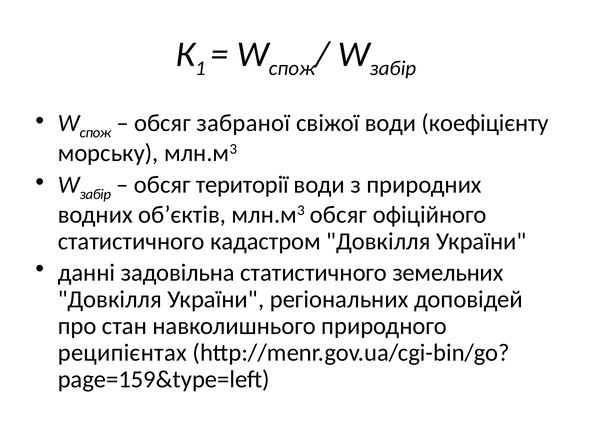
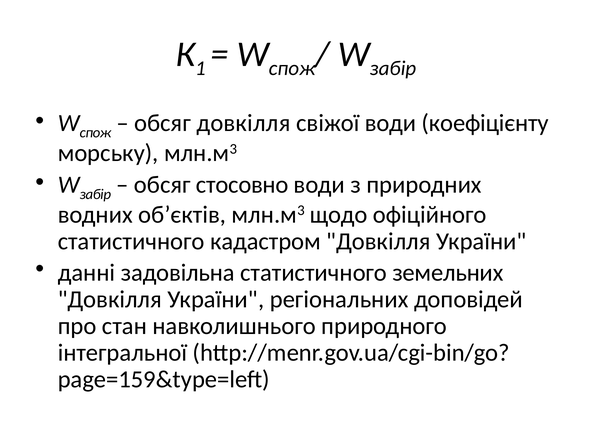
обсяг забраної: забраної -> довкілля (243, 123)
території: території -> стосовно (242, 185)
млн.м3 обсяг: обсяг -> щодо (339, 215)
реципієнтах: реципієнтах -> інтегральної (122, 353)
